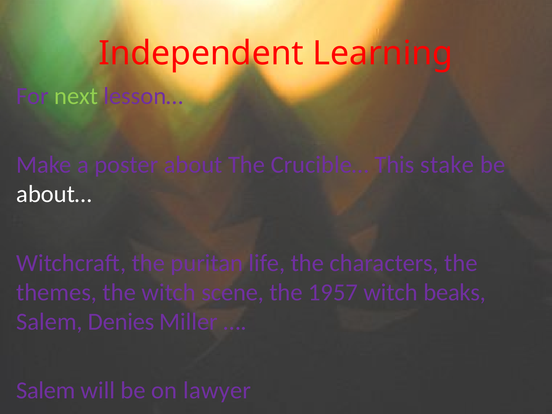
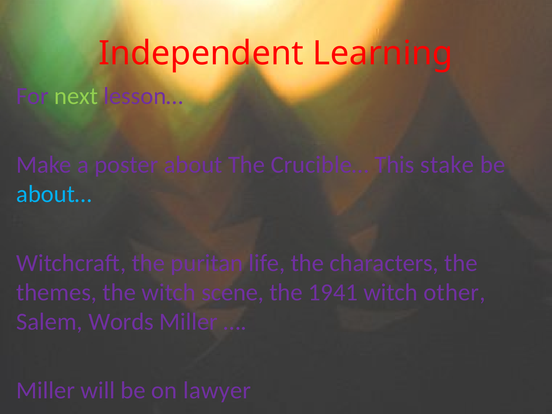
about… colour: white -> light blue (54, 194)
1957: 1957 -> 1941 (333, 292)
beaks: beaks -> other (454, 292)
Denies: Denies -> Words (121, 322)
Salem: Salem -> Miller (46, 391)
